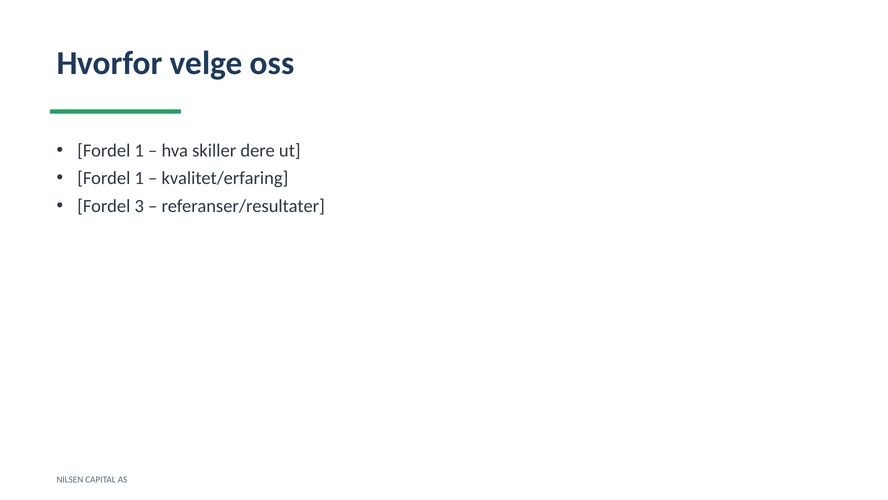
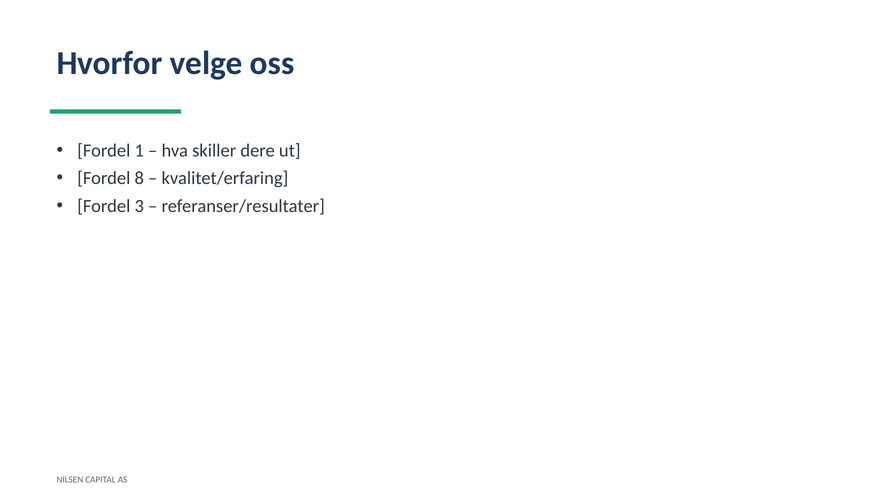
1: 1 -> 8 (139, 178)
